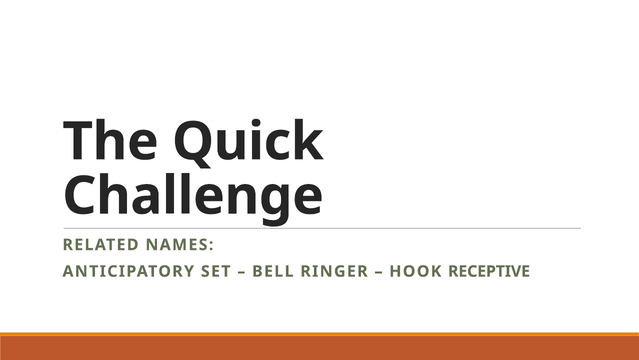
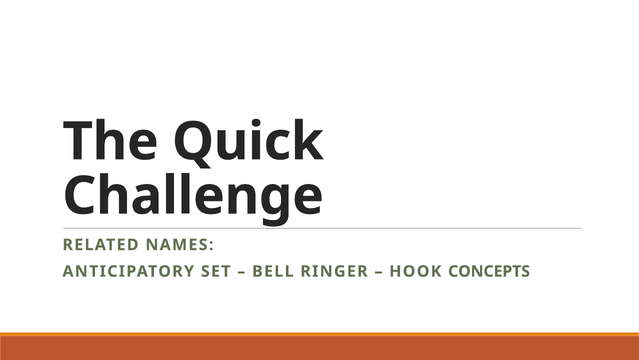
RECEPTIVE: RECEPTIVE -> CONCEPTS (489, 271)
